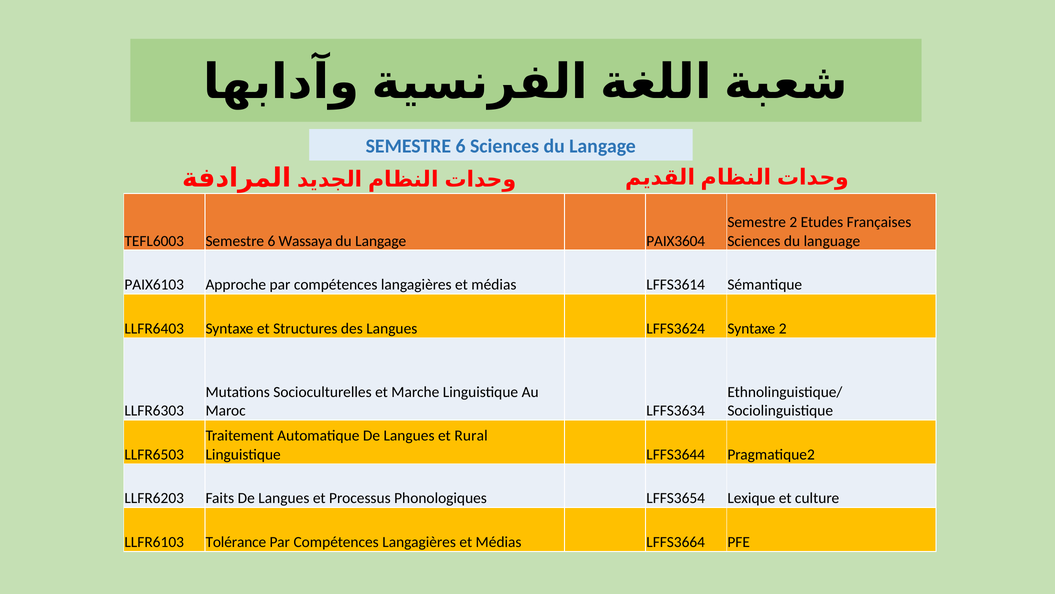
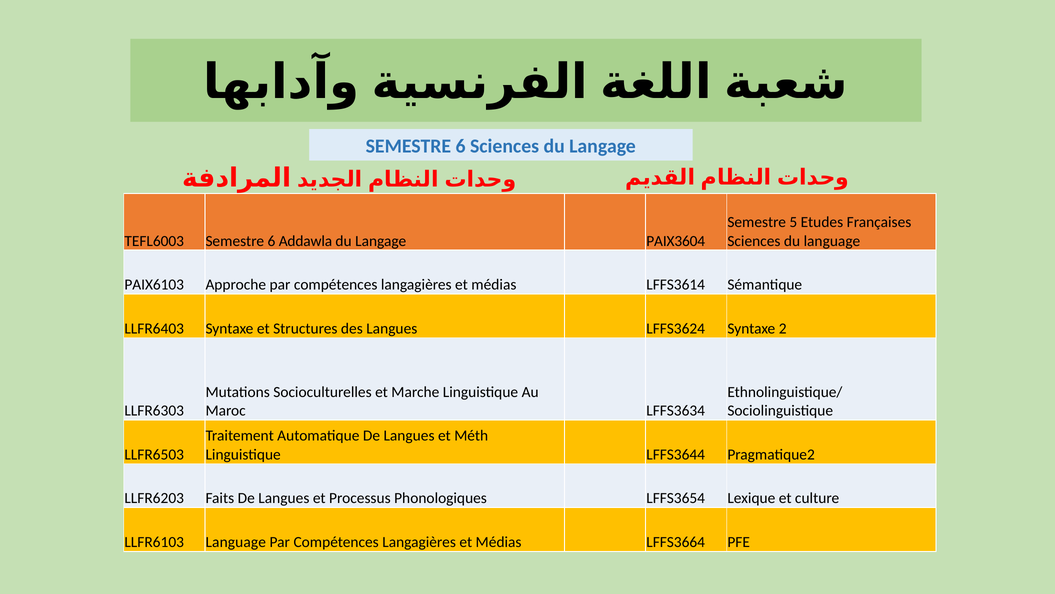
Semestre 2: 2 -> 5 (793, 222)
Wassaya: Wassaya -> Addawla (305, 241)
Rural: Rural -> Méth (471, 435)
LLFR6103 Tolérance: Tolérance -> Language (236, 542)
